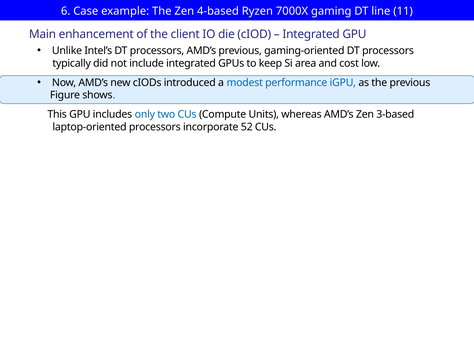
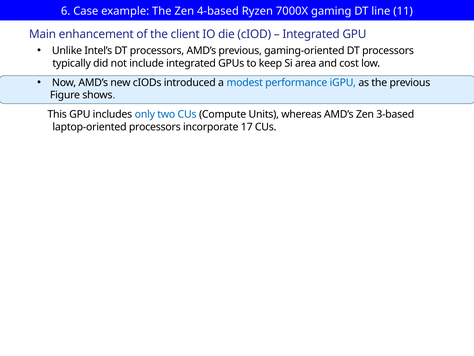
52: 52 -> 17 (247, 127)
